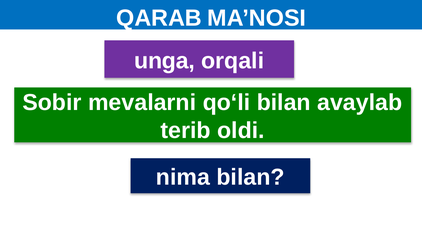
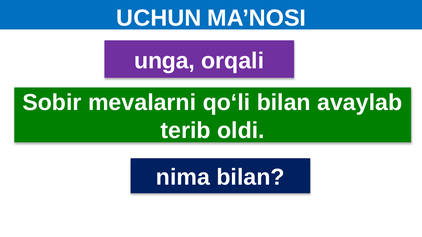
QARAB: QARAB -> UCHUN (159, 18)
